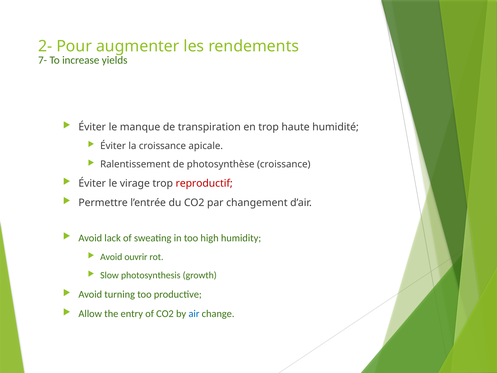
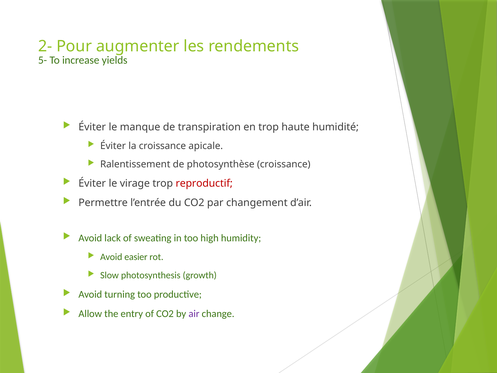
7-: 7- -> 5- (43, 60)
ouvrir: ouvrir -> easier (136, 257)
air colour: blue -> purple (194, 314)
